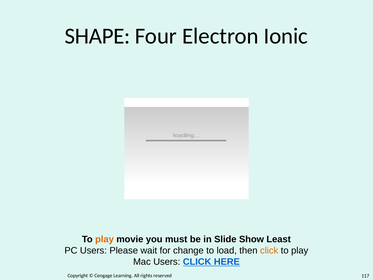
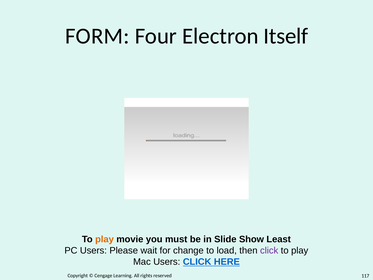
SHAPE: SHAPE -> FORM (97, 36)
Ionic: Ionic -> Itself (286, 36)
click colour: orange -> purple (269, 250)
